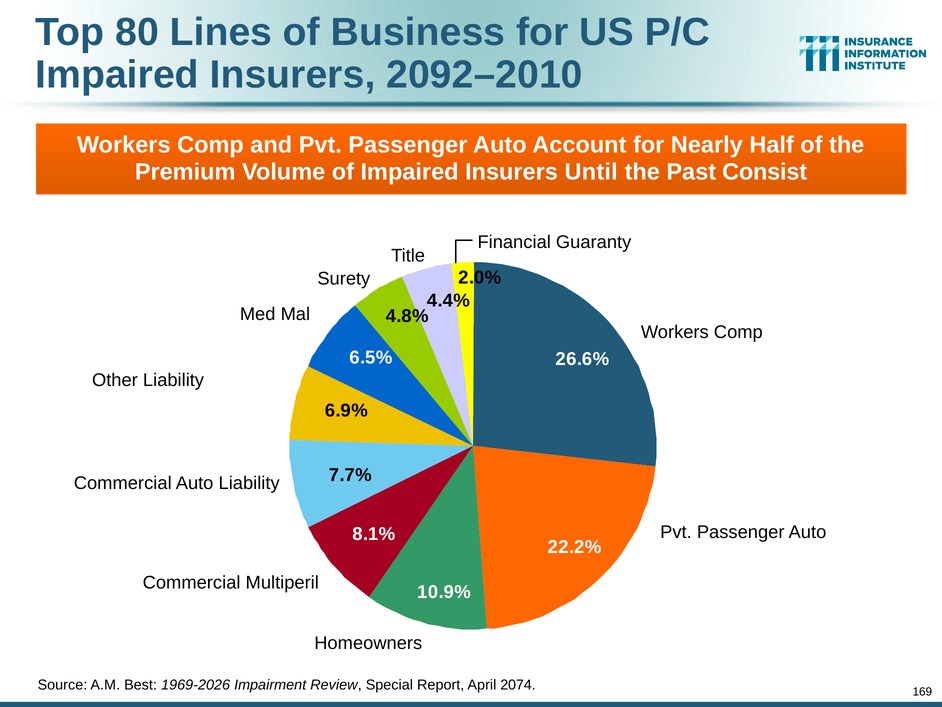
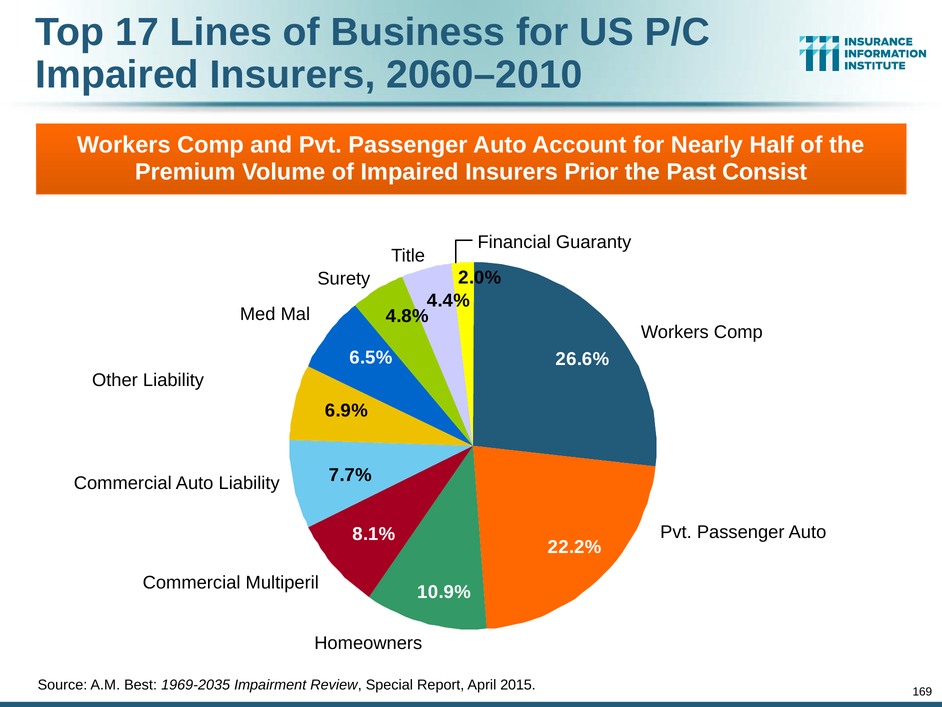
80: 80 -> 17 (137, 32)
2092–2010: 2092–2010 -> 2060–2010 (484, 75)
Until: Until -> Prior (591, 172)
1969-2026: 1969-2026 -> 1969-2035 (196, 685)
2074: 2074 -> 2015 (518, 685)
